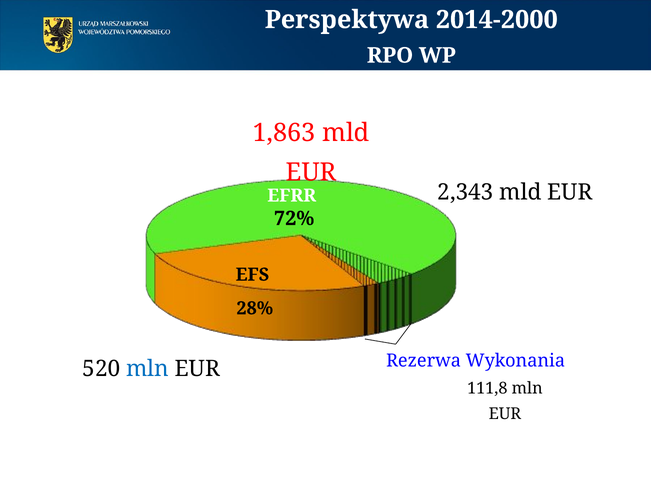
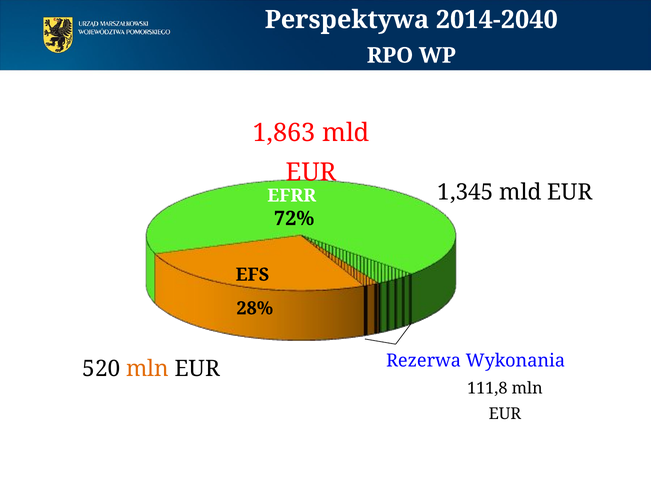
2014-2000: 2014-2000 -> 2014-2040 (497, 20)
2,343: 2,343 -> 1,345 (465, 192)
mln colour: blue -> orange (148, 369)
